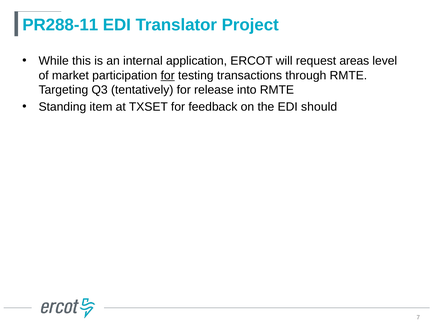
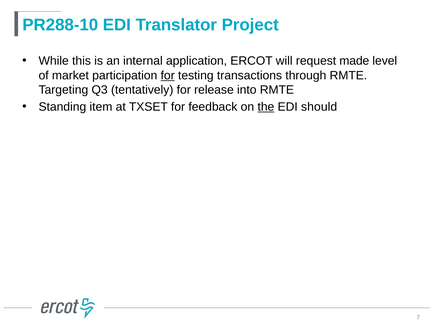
PR288-11: PR288-11 -> PR288-10 (60, 25)
areas: areas -> made (354, 61)
the underline: none -> present (266, 107)
